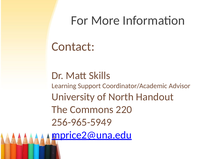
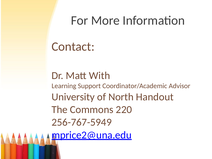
Skills: Skills -> With (100, 76)
256-965-5949: 256-965-5949 -> 256-767-5949 (82, 122)
